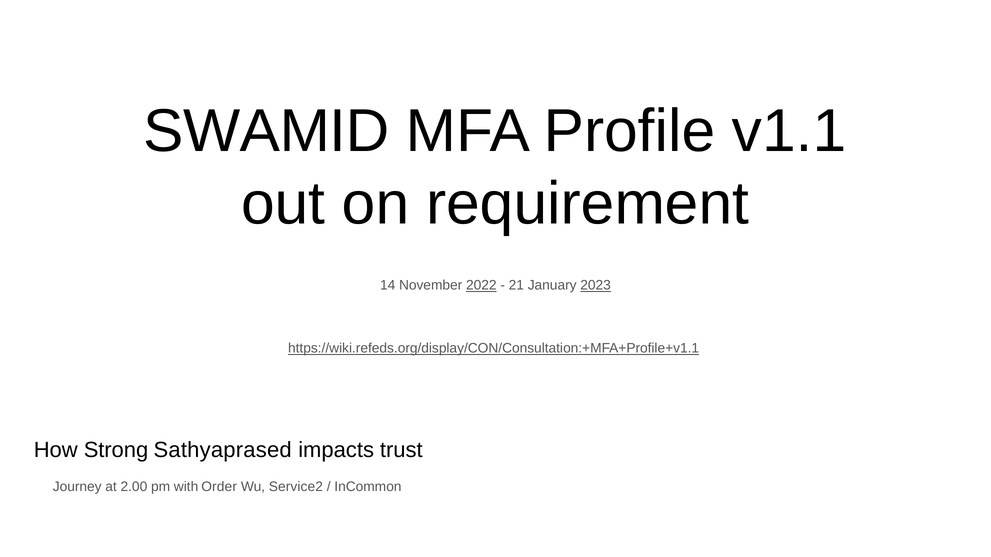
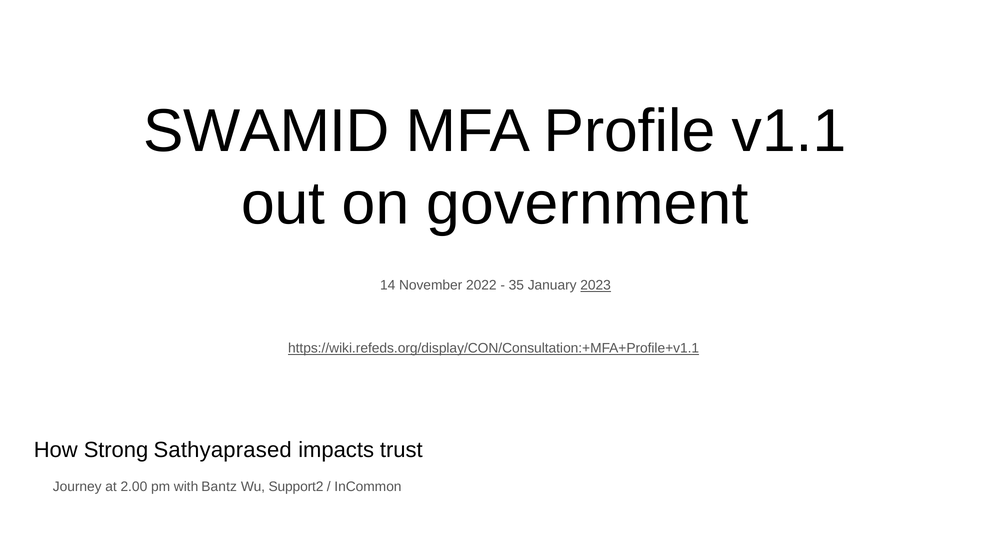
requirement: requirement -> government (587, 204)
2022 underline: present -> none (481, 286)
21: 21 -> 35 (516, 286)
Order: Order -> Bantz (219, 487)
Service2: Service2 -> Support2 (296, 487)
